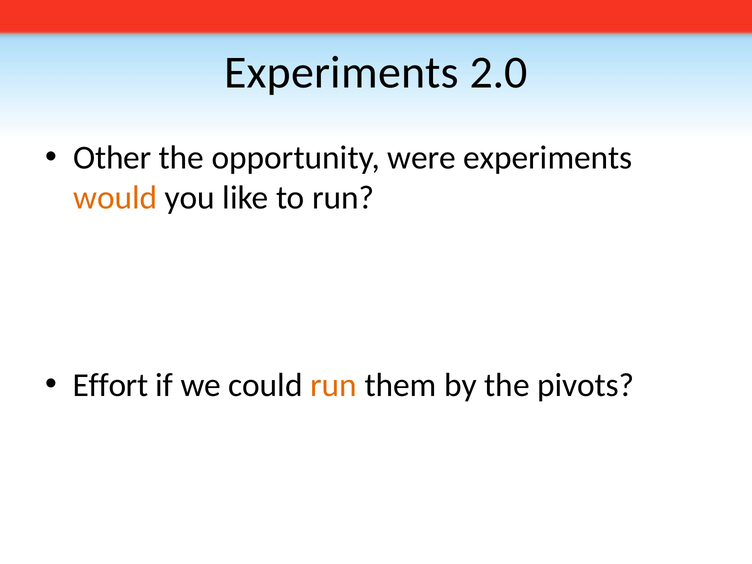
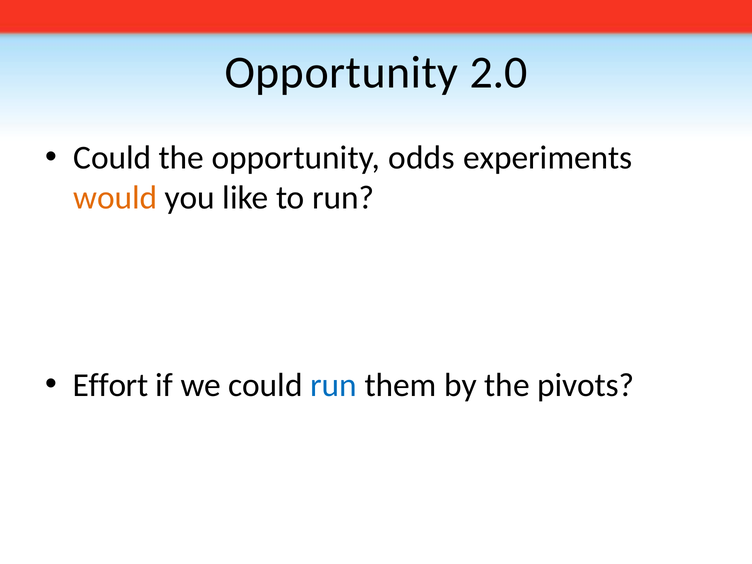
Experiments: Experiments -> Opportunity (341, 73)
Other: Other -> Could (112, 158)
were: were -> odds (421, 158)
run colour: orange -> blue (334, 385)
